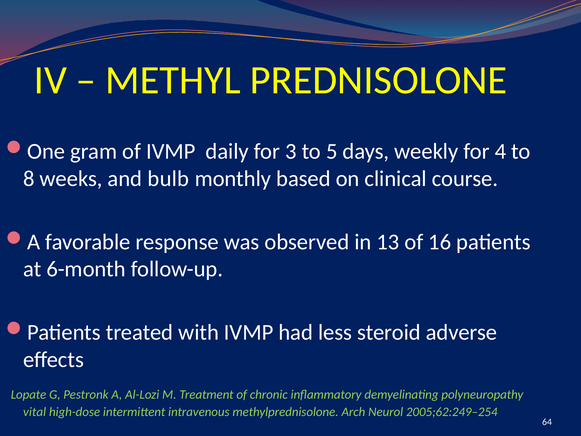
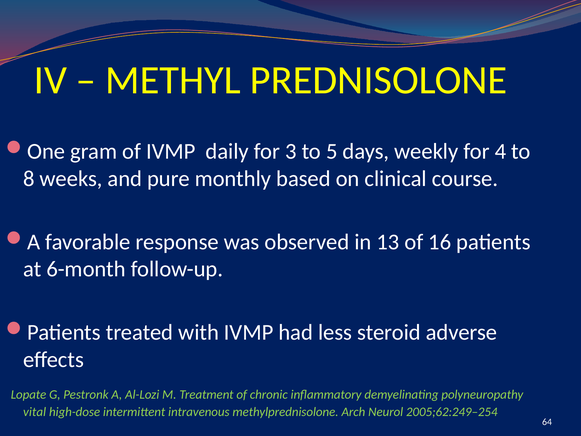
bulb: bulb -> pure (168, 178)
